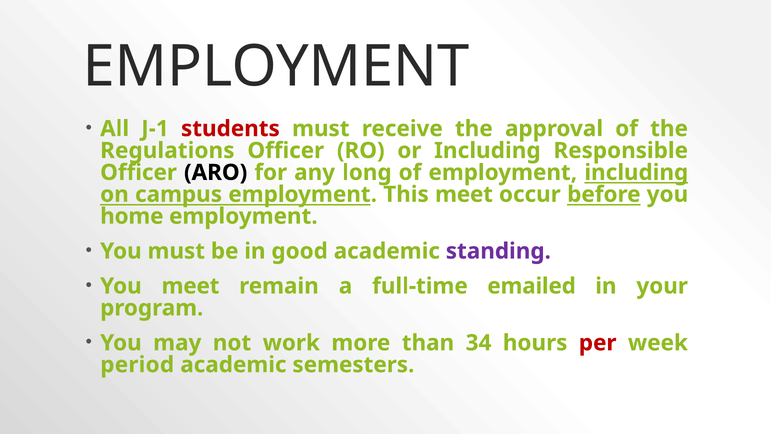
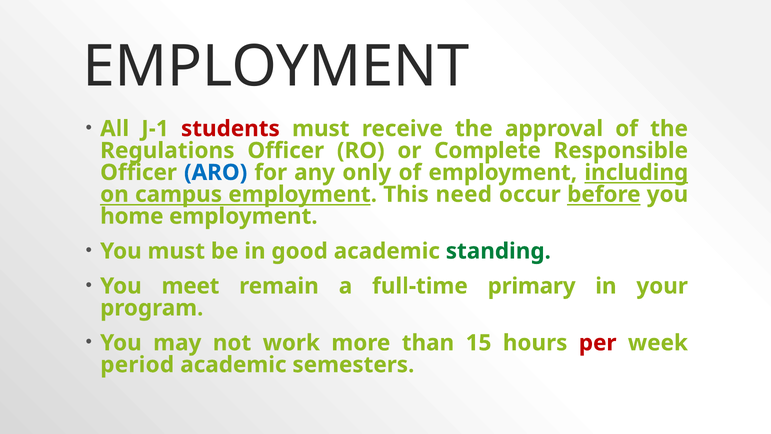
or Including: Including -> Complete (488, 151)
ARO colour: black -> blue (216, 172)
long: long -> only (367, 172)
This meet: meet -> need (464, 194)
standing colour: purple -> green (498, 251)
emailed: emailed -> primary (532, 286)
34: 34 -> 15 (479, 343)
